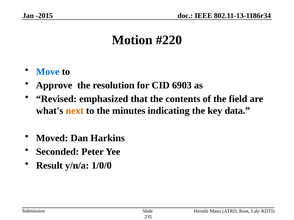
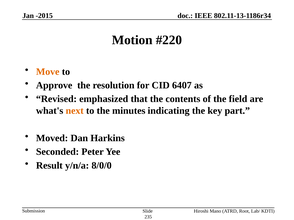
Move colour: blue -> orange (48, 72)
6903: 6903 -> 6407 (182, 85)
data: data -> part (237, 111)
1/0/0: 1/0/0 -> 8/0/0 (102, 166)
